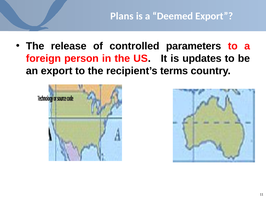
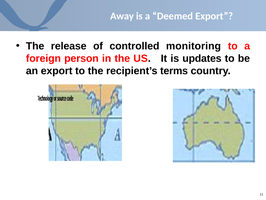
Plans: Plans -> Away (122, 16)
parameters: parameters -> monitoring (193, 46)
